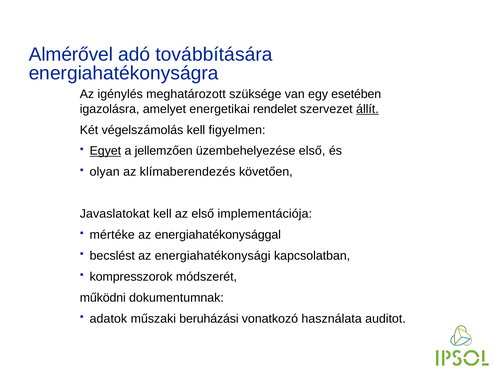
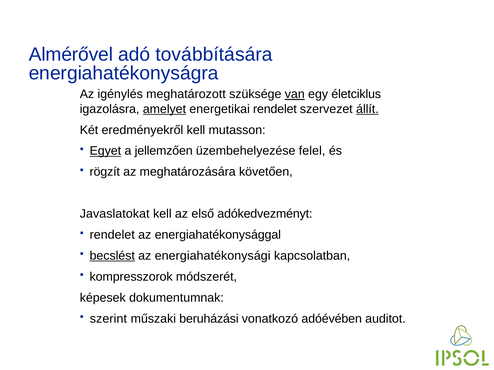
van underline: none -> present (295, 94)
esetében: esetében -> életciklus (356, 94)
amelyet underline: none -> present (164, 109)
végelszámolás: végelszámolás -> eredményekről (142, 130)
figyelmen: figyelmen -> mutasson (237, 130)
üzembehelyezése első: első -> felel (312, 151)
olyan: olyan -> rögzít (105, 172)
klímaberendezés: klímaberendezés -> meghatározására (188, 172)
implementációja: implementációja -> adókedvezményt (265, 214)
mértéke: mértéke -> rendelet (112, 235)
becslést underline: none -> present (112, 256)
működni: működni -> képesek (103, 298)
adatok: adatok -> szerint (108, 319)
használata: használata -> adóévében (332, 319)
